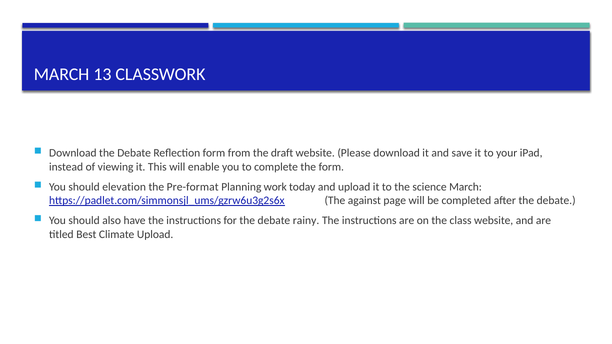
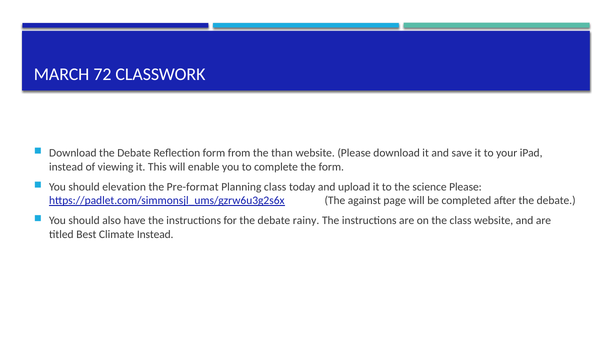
13: 13 -> 72 (102, 74)
draft: draft -> than (282, 153)
Planning work: work -> class (275, 187)
science March: March -> Please (465, 187)
Climate Upload: Upload -> Instead (155, 235)
